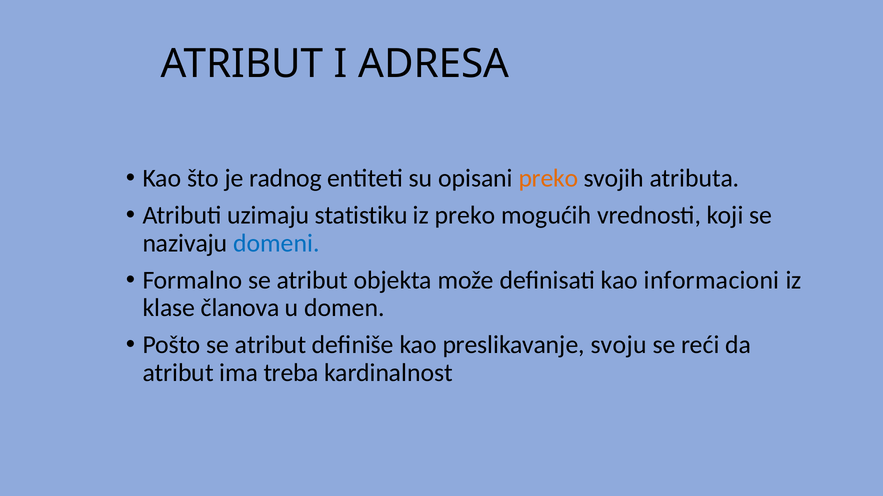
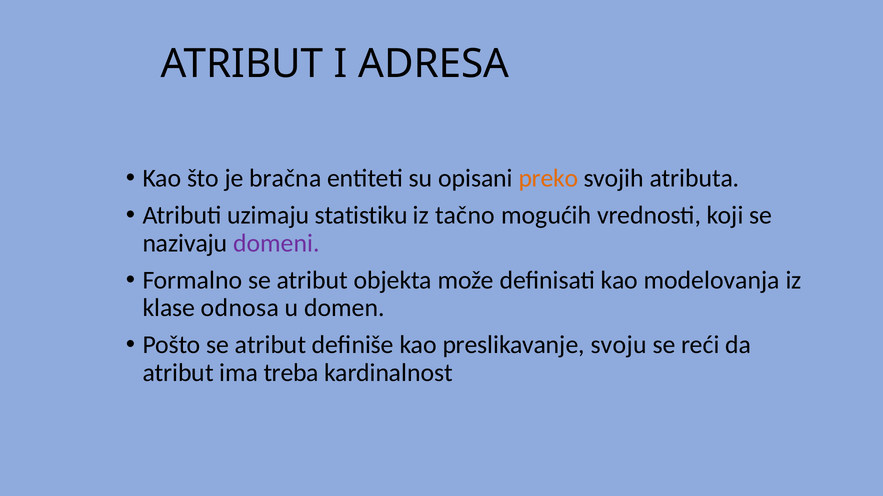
radnog: radnog -> bračna (285, 179)
iz preko: preko -> tačno (465, 216)
domeni colour: blue -> purple (276, 244)
informacioni: informacioni -> modelovanja (712, 281)
članova: članova -> odnosa (240, 308)
